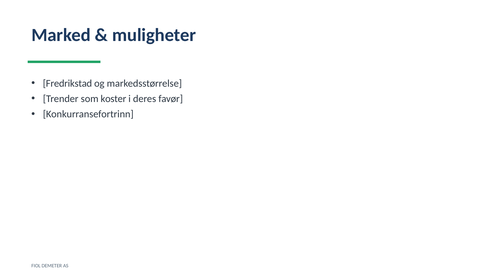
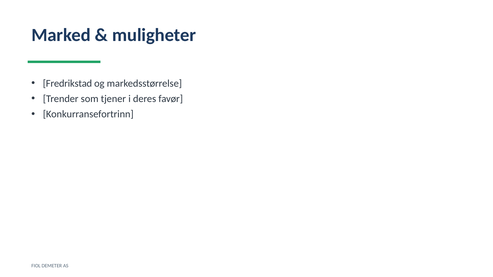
koster: koster -> tjener (113, 99)
